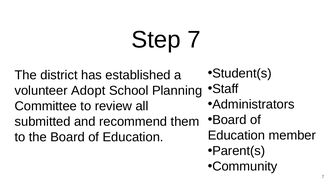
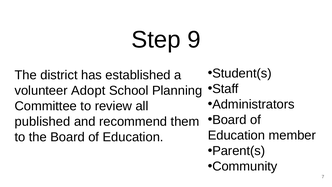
Step 7: 7 -> 9 (194, 40)
submitted: submitted -> published (43, 121)
